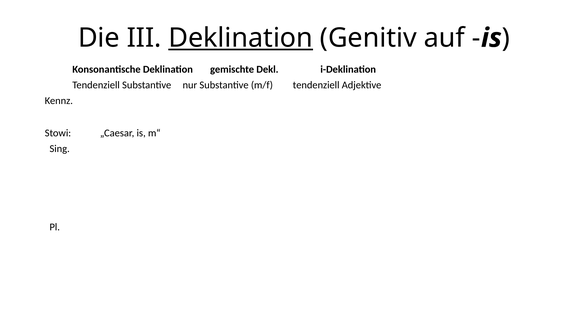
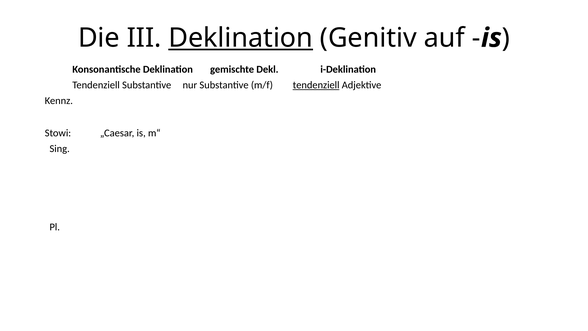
tendenziell underline: none -> present (316, 85)
